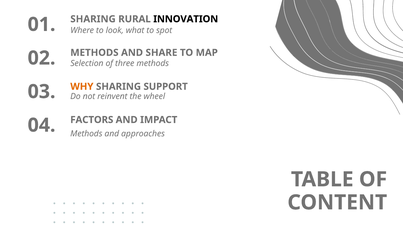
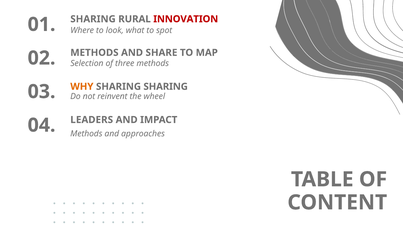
INNOVATION colour: black -> red (186, 19)
SHARING SUPPORT: SUPPORT -> SHARING (166, 86)
FACTORS: FACTORS -> LEADERS (92, 120)
